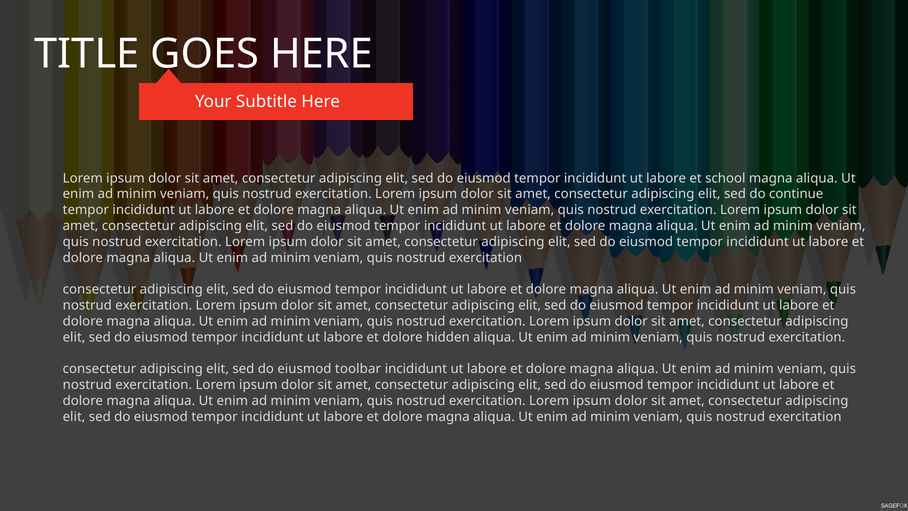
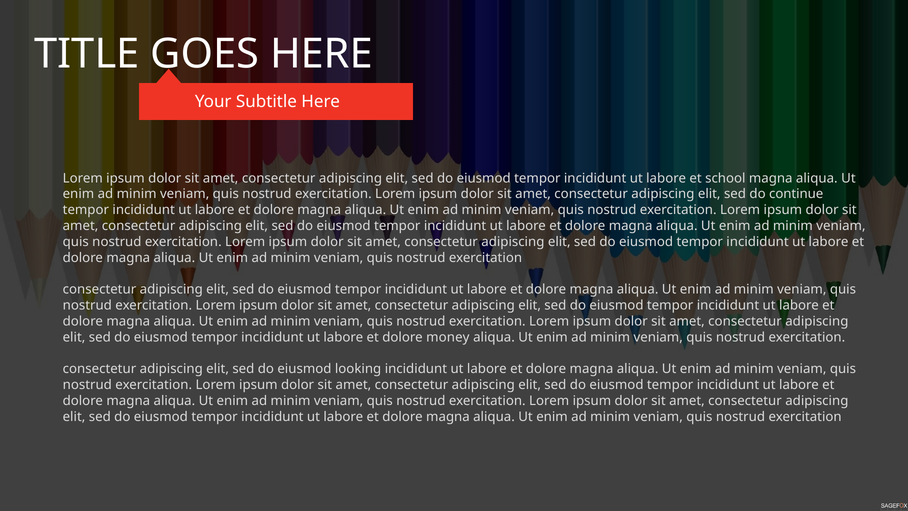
hidden: hidden -> money (448, 337)
toolbar: toolbar -> looking (358, 369)
